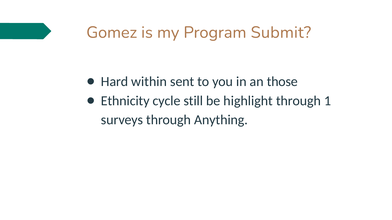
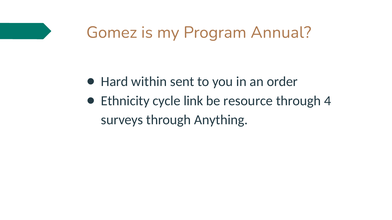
Submit: Submit -> Annual (281, 32)
those: those -> order (282, 82)
still: still -> link (193, 101)
highlight: highlight -> resource (248, 101)
1: 1 -> 4 (328, 101)
